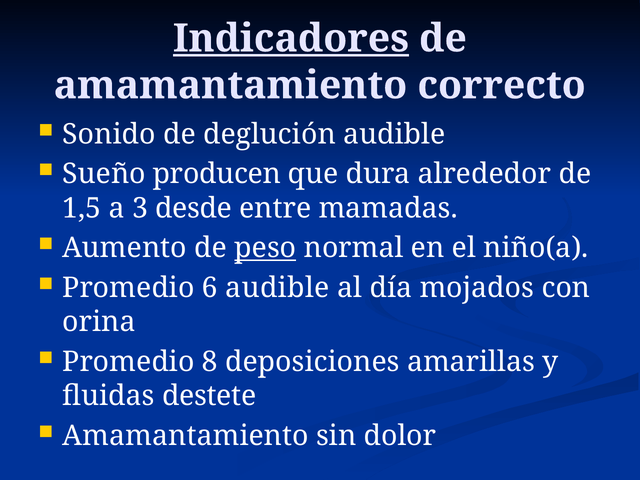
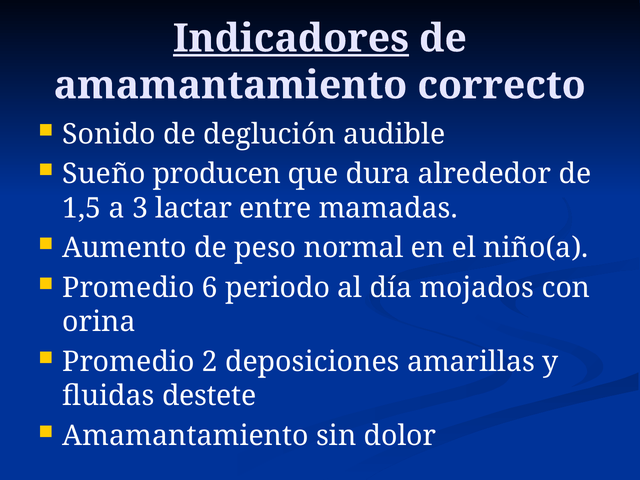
desde: desde -> lactar (194, 208)
peso underline: present -> none (265, 248)
6 audible: audible -> periodo (278, 288)
8: 8 -> 2 (210, 362)
